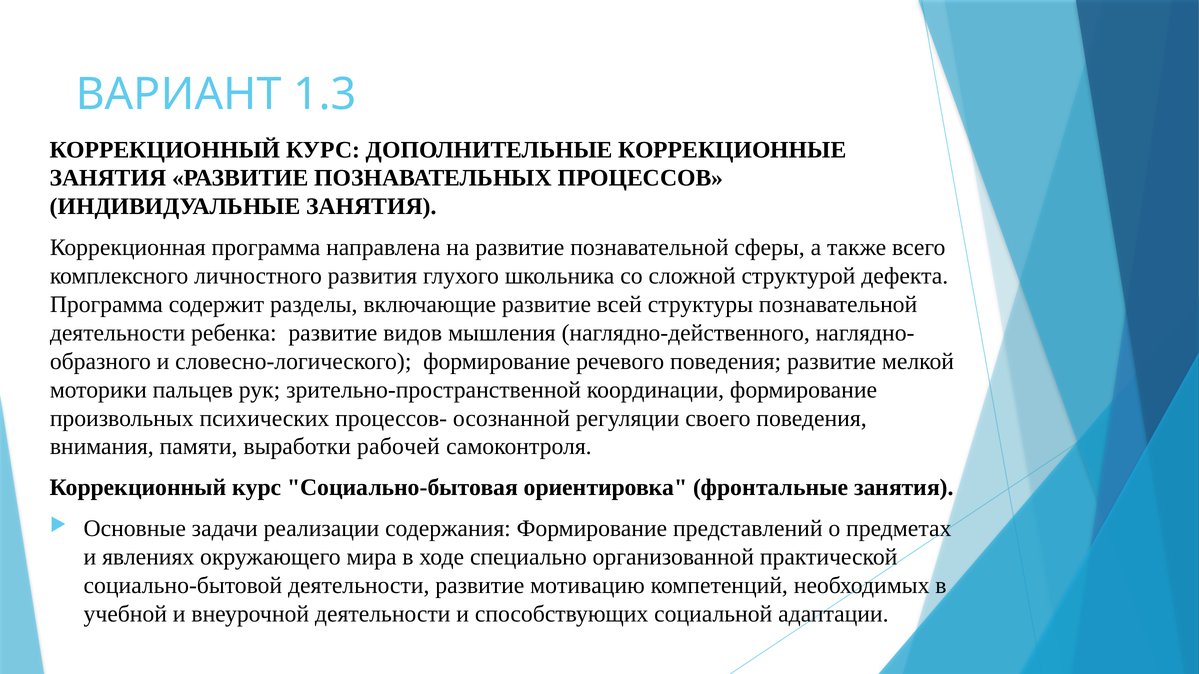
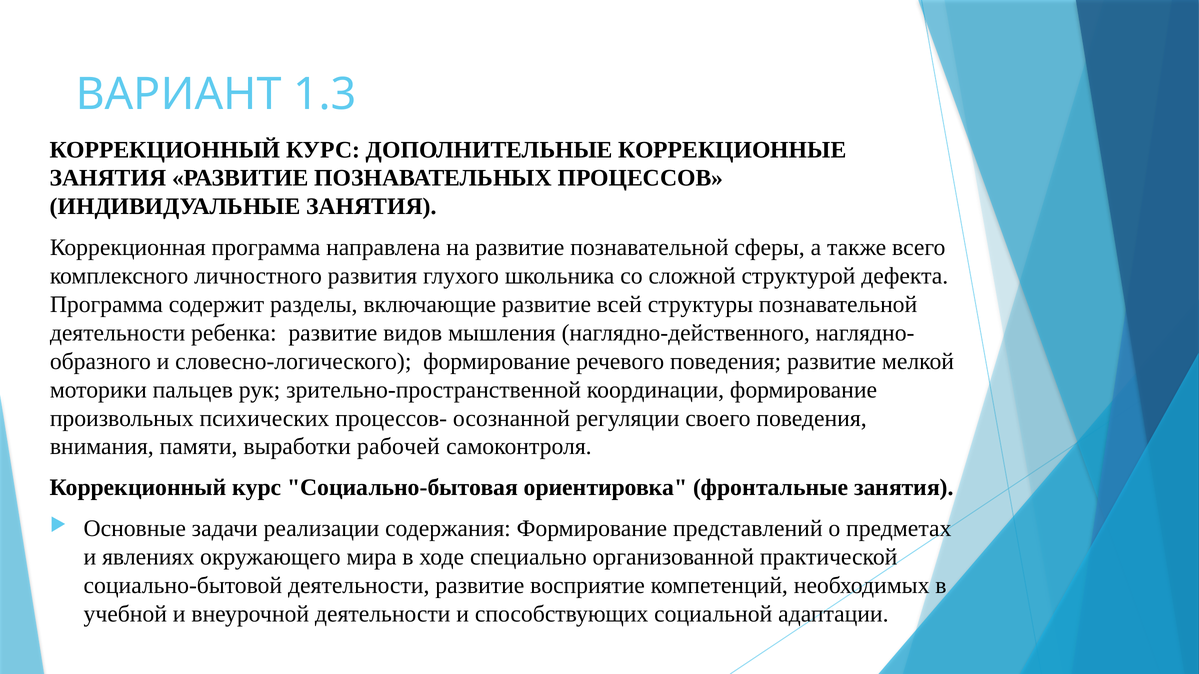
мотивацию: мотивацию -> восприятие (588, 586)
